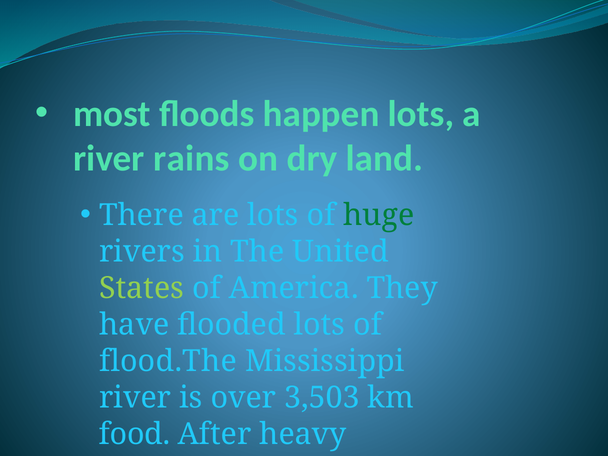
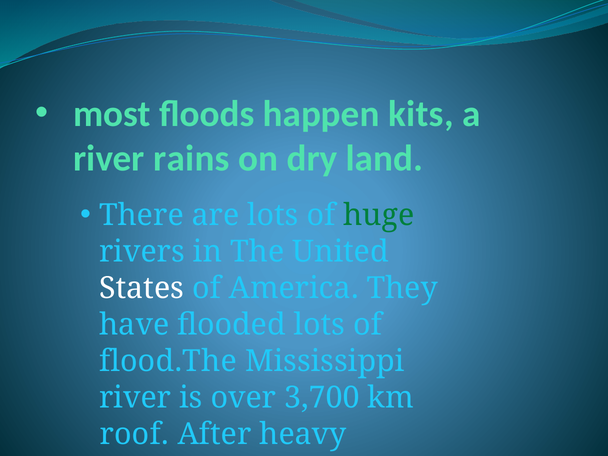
happen lots: lots -> kits (421, 114)
States colour: light green -> white (142, 288)
3,503: 3,503 -> 3,700 (322, 398)
food: food -> roof (134, 434)
